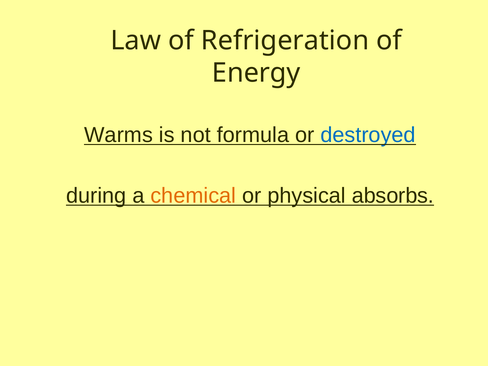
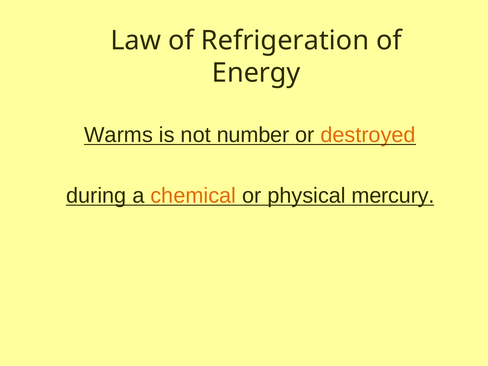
formula: formula -> number (253, 135)
destroyed colour: blue -> orange (368, 135)
absorbs: absorbs -> mercury (393, 196)
